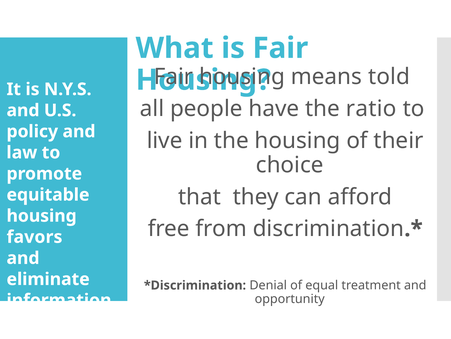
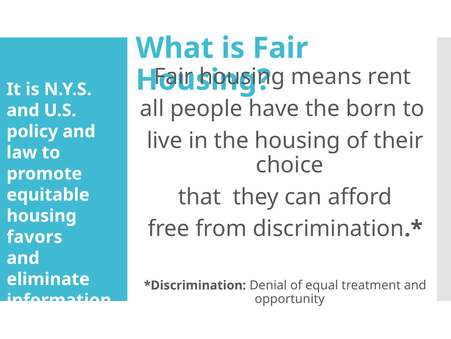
told: told -> rent (389, 76)
ratio: ratio -> born (371, 108)
